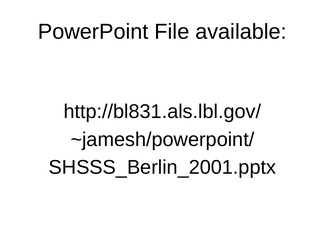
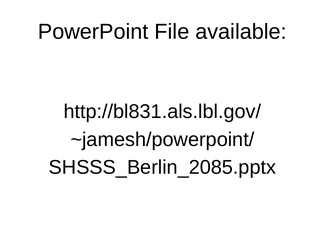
SHSSS_Berlin_2001.pptx: SHSSS_Berlin_2001.pptx -> SHSSS_Berlin_2085.pptx (162, 167)
